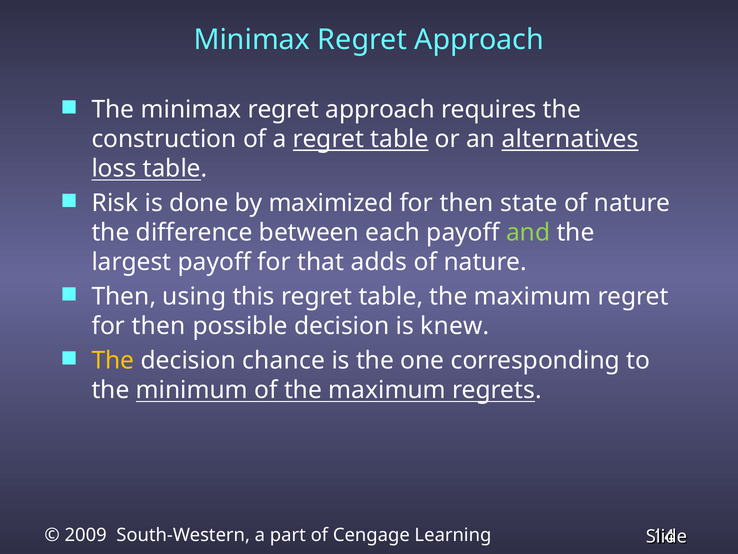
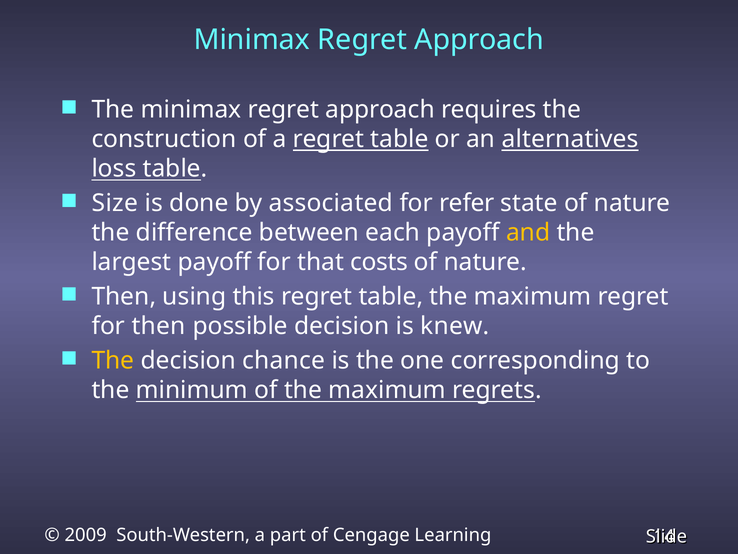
Risk: Risk -> Size (115, 203)
maximized: maximized -> associated (331, 203)
then: then -> refer (467, 203)
and colour: light green -> yellow (528, 232)
adds: adds -> costs (379, 262)
